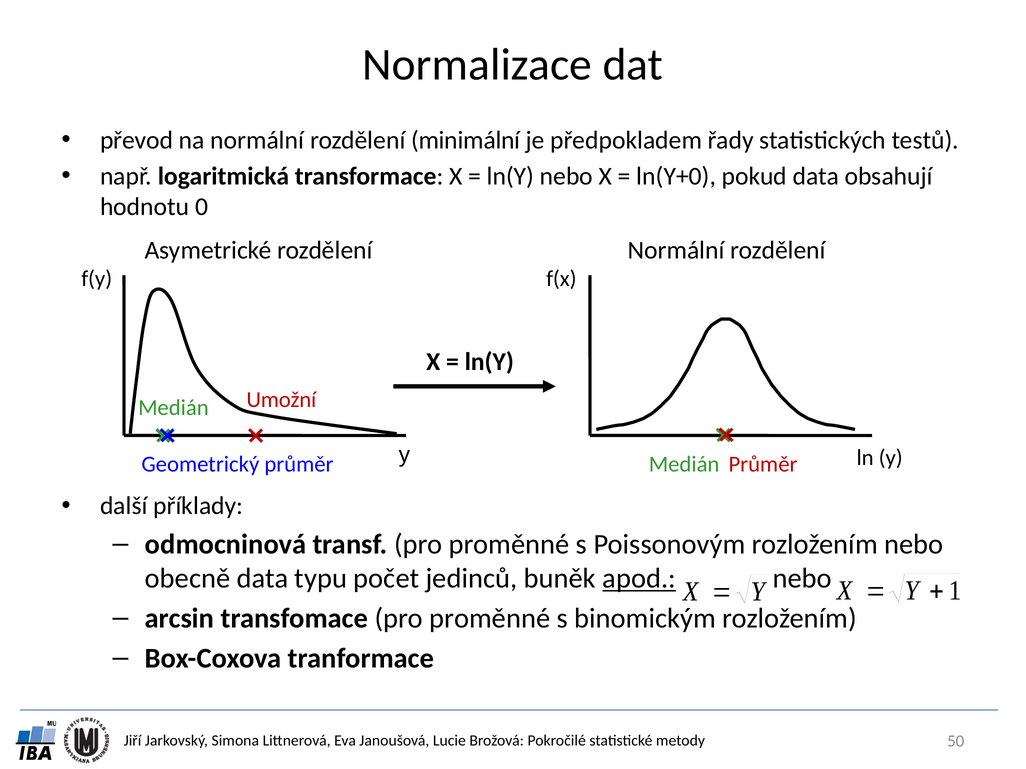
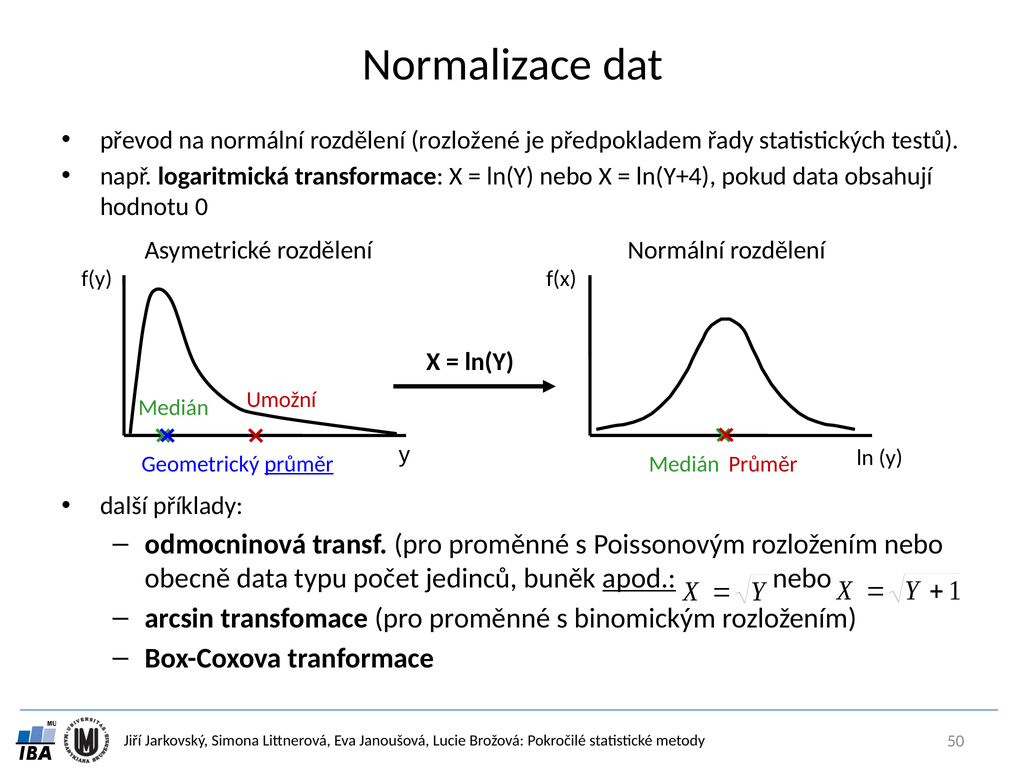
minimální: minimální -> rozložené (466, 140)
ln(Y+0: ln(Y+0 -> ln(Y+4 (676, 176)
průměr underline: none -> present (299, 464)
